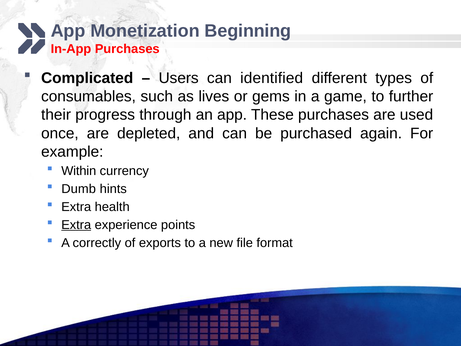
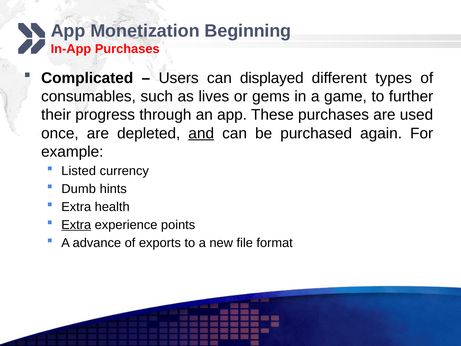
identified: identified -> displayed (272, 78)
and underline: none -> present (201, 133)
Within: Within -> Listed (79, 171)
correctly: correctly -> advance (97, 243)
